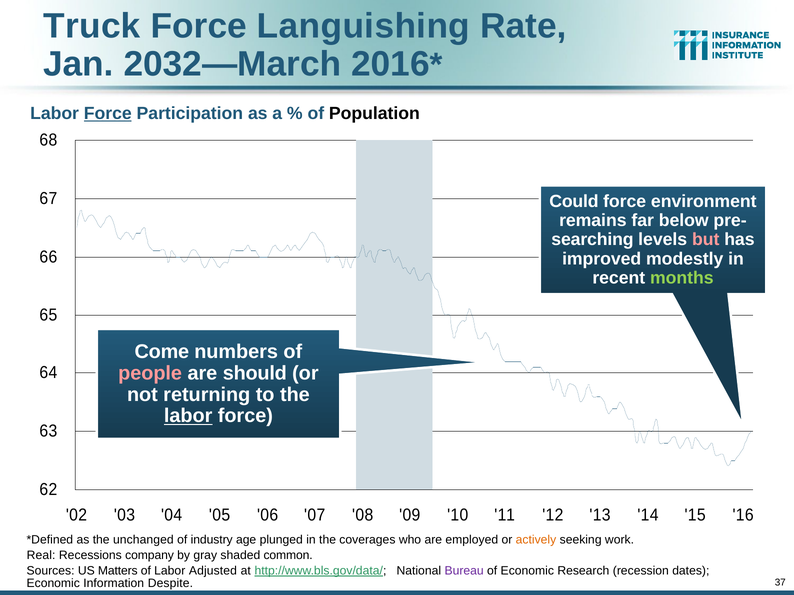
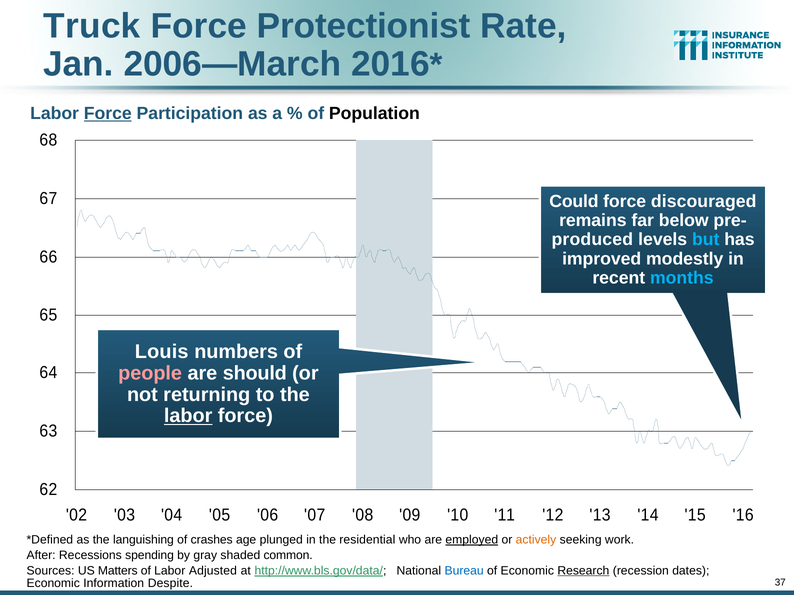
Languishing: Languishing -> Protectionist (364, 26)
2032—March: 2032—March -> 2006—March (232, 64)
environment: environment -> discouraged (704, 202)
searching: searching -> produced (592, 240)
but colour: pink -> light blue (706, 240)
months colour: light green -> light blue (682, 278)
Come: Come -> Louis (162, 352)
unchanged: unchanged -> languishing (143, 540)
industry: industry -> crashes (212, 540)
coverages: coverages -> residential (367, 540)
employed underline: none -> present (472, 540)
Real: Real -> After (41, 556)
company: company -> spending (150, 556)
Bureau colour: purple -> blue (464, 571)
Research underline: none -> present (583, 571)
